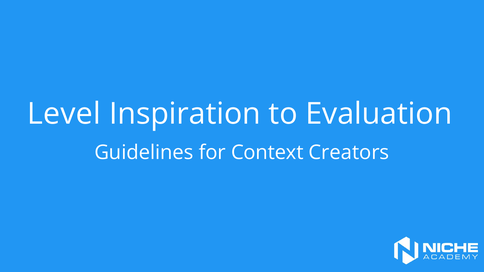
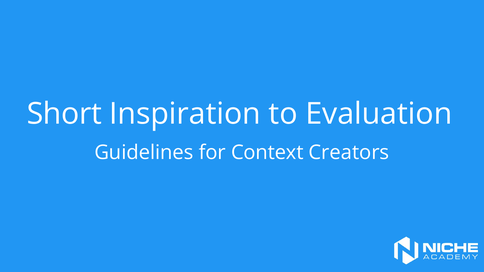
Level: Level -> Short (64, 114)
